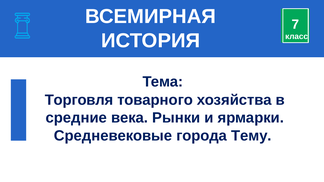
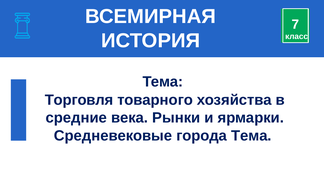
города Тему: Тему -> Тема (251, 136)
